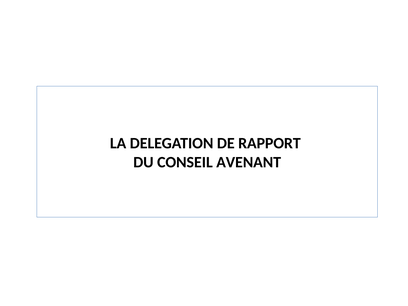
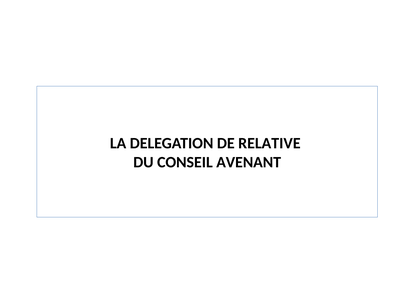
RAPPORT: RAPPORT -> RELATIVE (269, 143)
